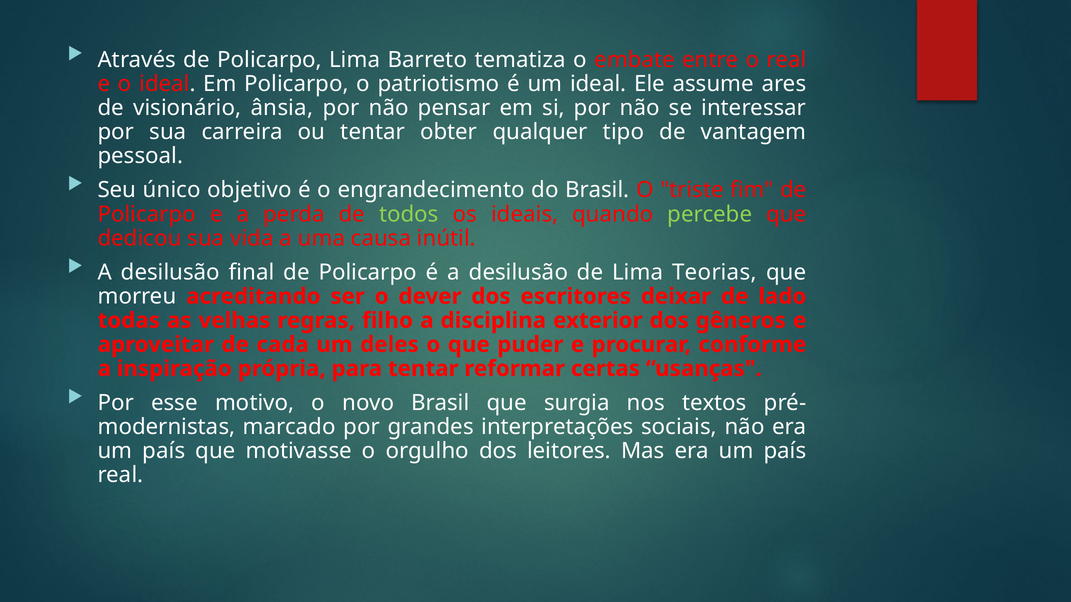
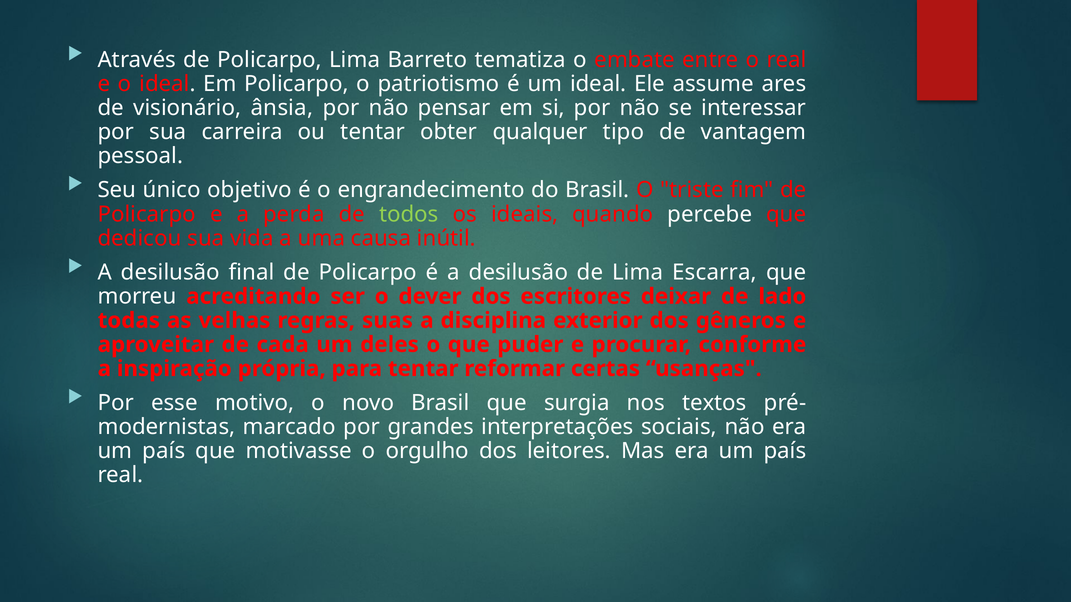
percebe colour: light green -> white (710, 214)
Teorias: Teorias -> Escarra (714, 273)
filho: filho -> suas (387, 321)
